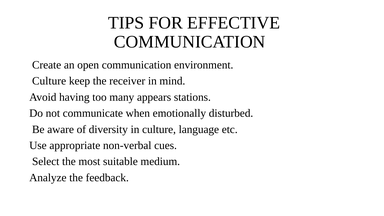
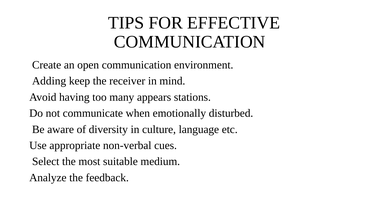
Culture: Culture -> Adding (49, 81)
